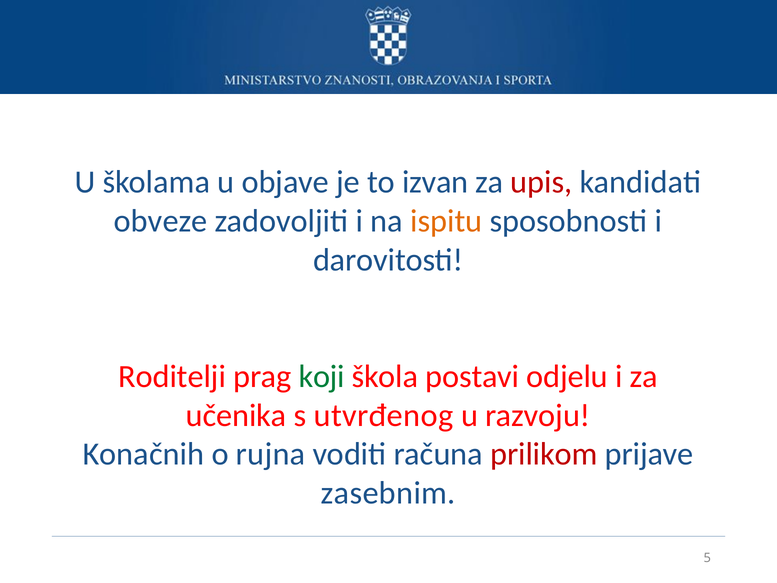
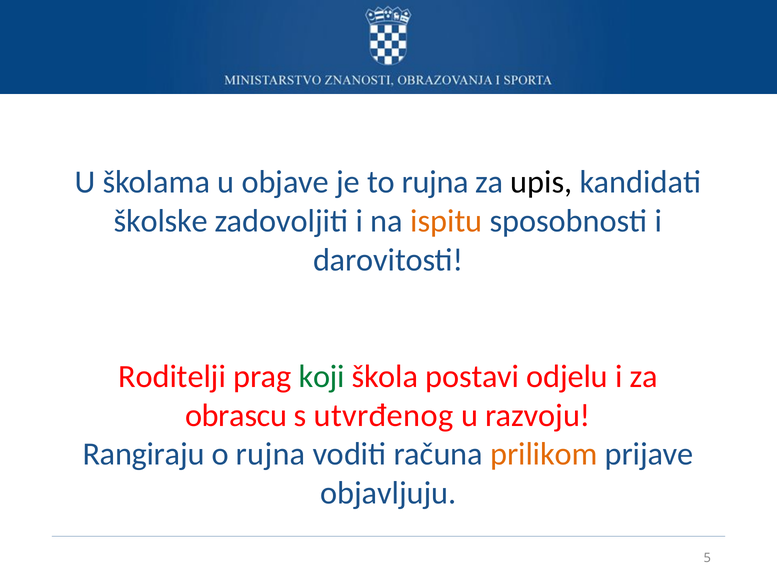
to izvan: izvan -> rujna (435, 182)
upis colour: red -> black (541, 182)
obveze: obveze -> školske (161, 221)
učenika: učenika -> obrascu (236, 415)
Konačnih: Konačnih -> Rangiraju (144, 454)
prilikom colour: red -> orange (544, 454)
zasebnim: zasebnim -> objavljuju (388, 493)
